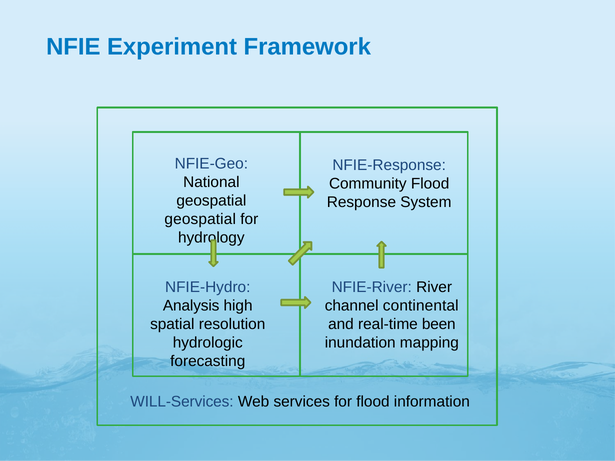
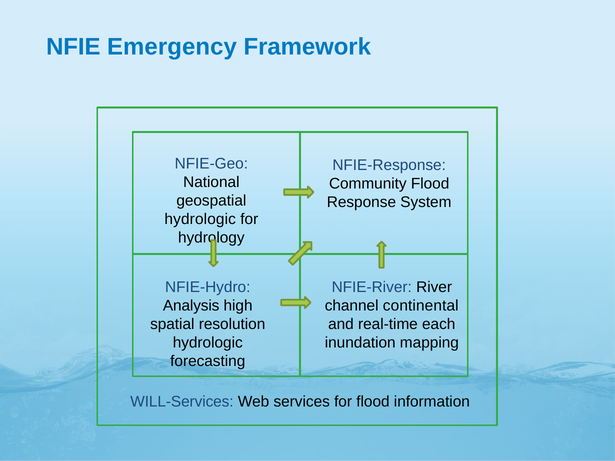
Experiment: Experiment -> Emergency (172, 47)
geospatial: geospatial -> hydrologic (200, 219)
been: been -> each (439, 324)
